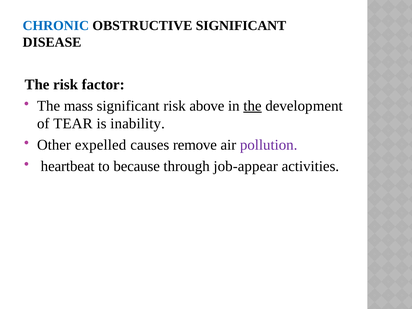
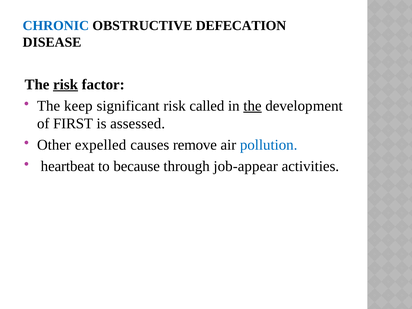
OBSTRUCTIVE SIGNIFICANT: SIGNIFICANT -> DEFECATION (241, 26)
risk underline: none -> present (66, 85)
mass: mass -> keep (78, 106)
above: above -> called (207, 106)
TEAR: TEAR -> FIRST (73, 124)
inability: inability -> assessed (138, 124)
pollution colour: purple -> blue (269, 145)
